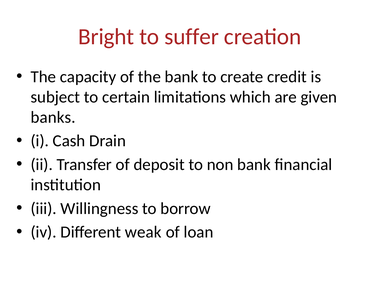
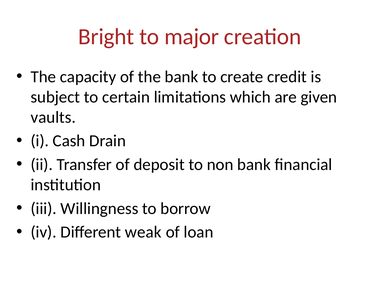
suffer: suffer -> major (192, 37)
banks: banks -> vaults (53, 117)
